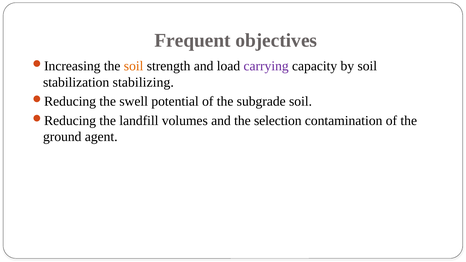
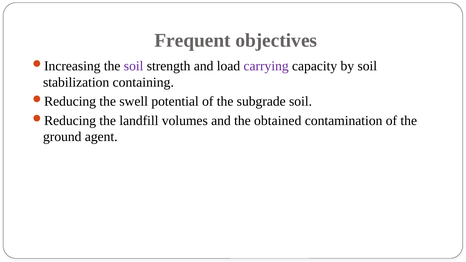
soil colour: orange -> purple (134, 66)
stabilizing: stabilizing -> containing (143, 82)
selection: selection -> obtained (278, 121)
